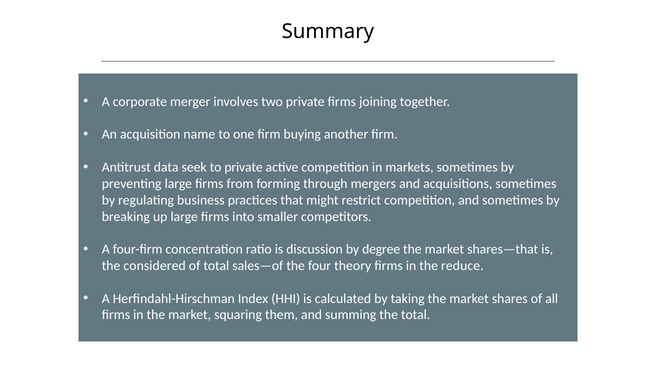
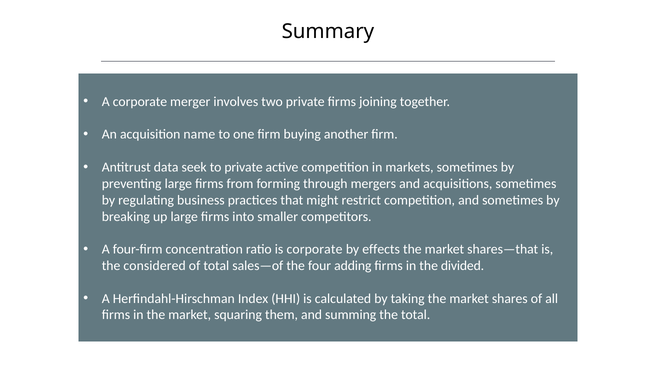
is discussion: discussion -> corporate (314, 249)
degree: degree -> effects (381, 249)
theory: theory -> adding (353, 266)
reduce: reduce -> divided (463, 266)
